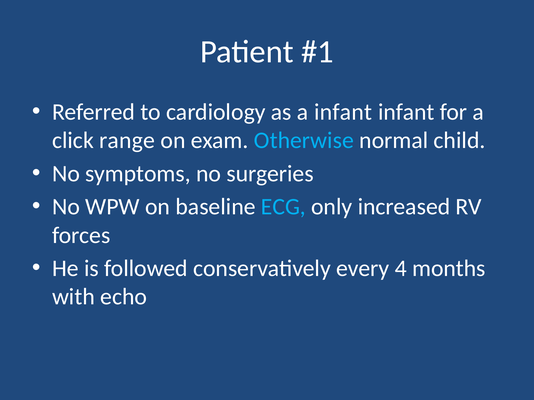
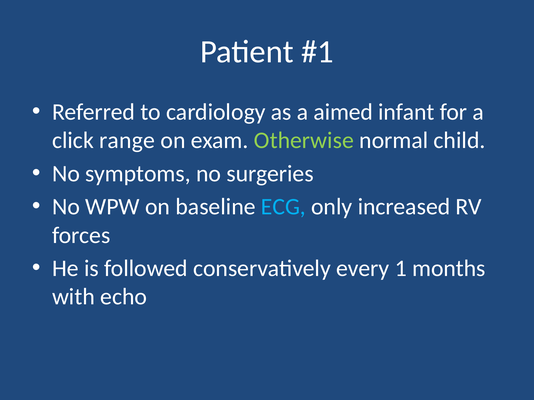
a infant: infant -> aimed (343, 112)
Otherwise colour: light blue -> light green (304, 141)
4: 4 -> 1 (401, 269)
